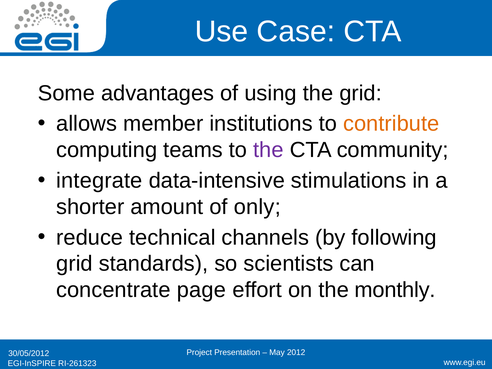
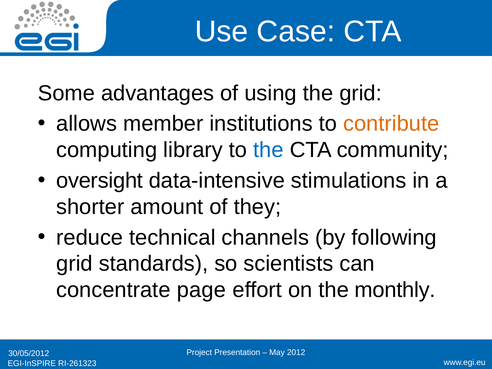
teams: teams -> library (193, 150)
the colour: purple -> blue (268, 150)
integrate: integrate -> oversight (100, 181)
only: only -> they (257, 207)
